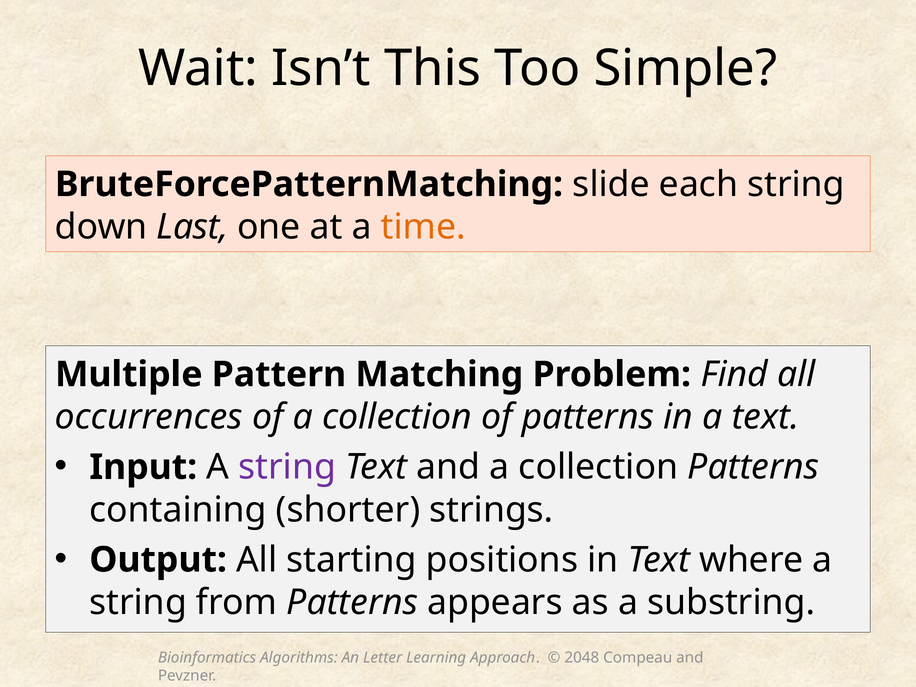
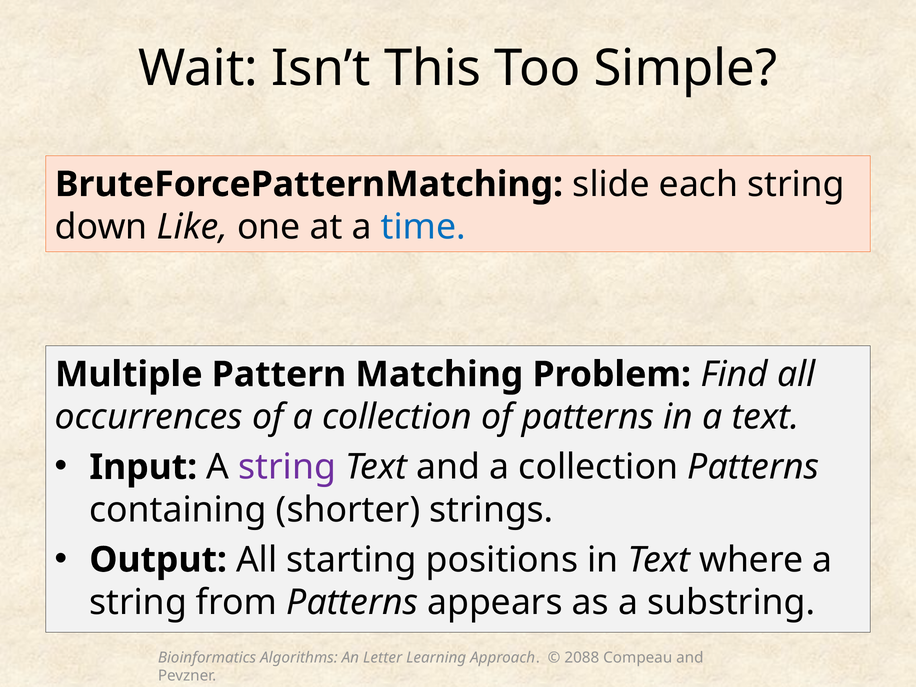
Last: Last -> Like (192, 227)
time colour: orange -> blue (423, 227)
2048: 2048 -> 2088 (582, 658)
